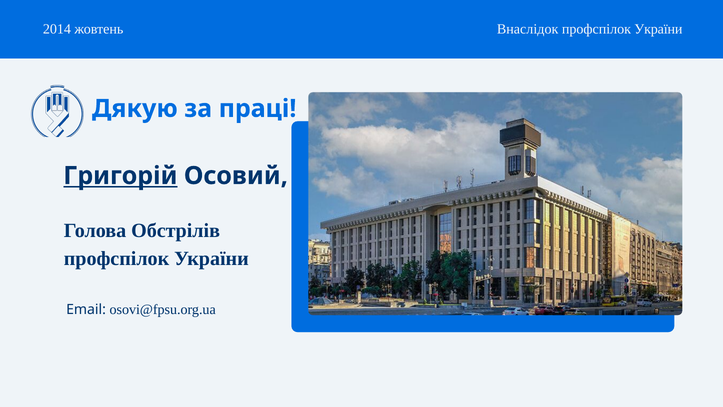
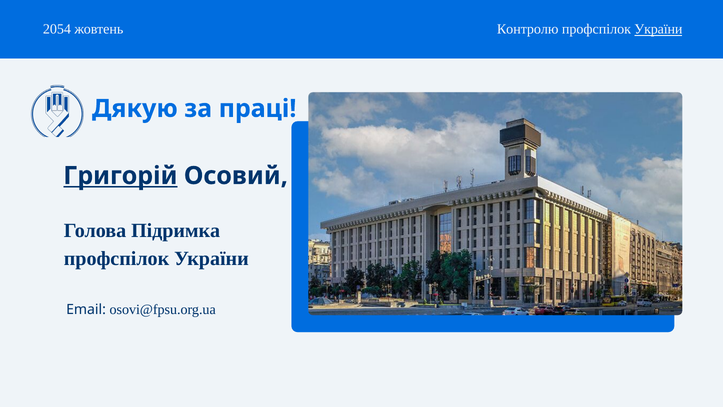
2014: 2014 -> 2054 (57, 29)
Внаслідок: Внаслідок -> Контролю (528, 29)
України underline: none -> present (658, 29)
Обстрілів: Обстрілів -> Підримка (176, 230)
